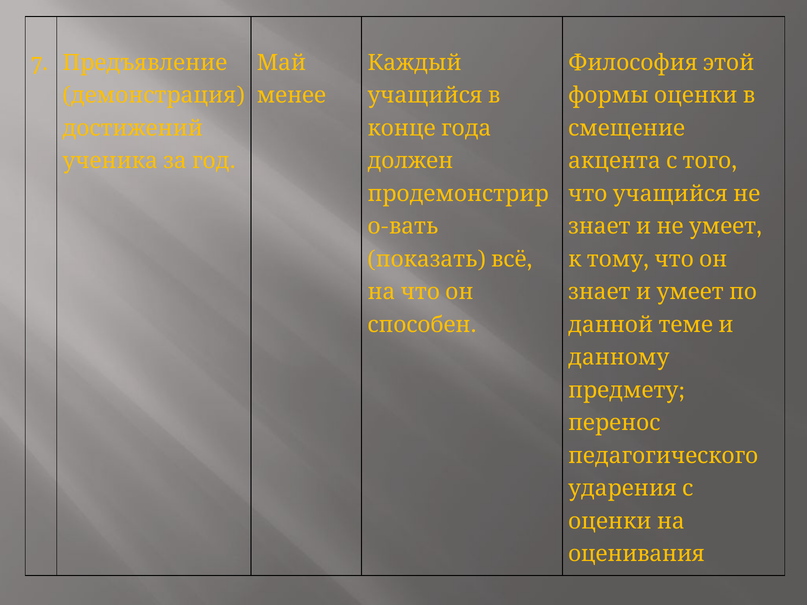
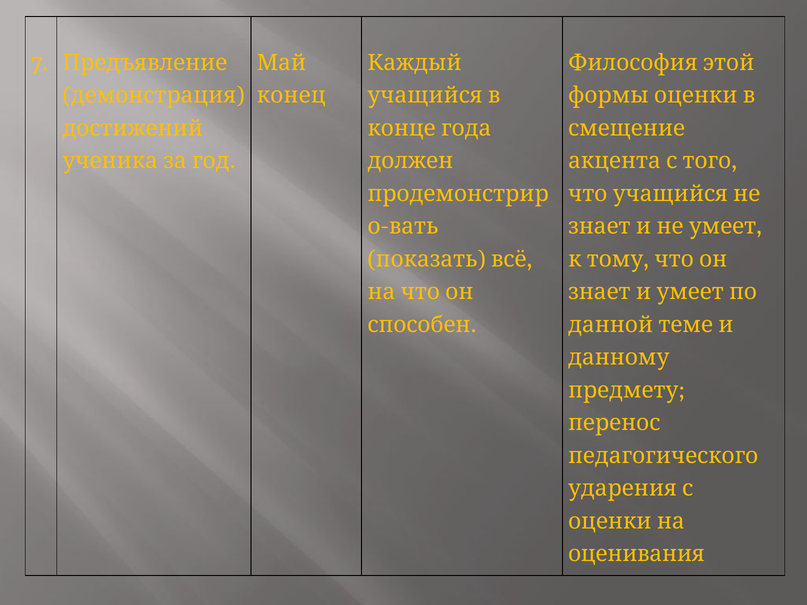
менее: менее -> конец (291, 96)
